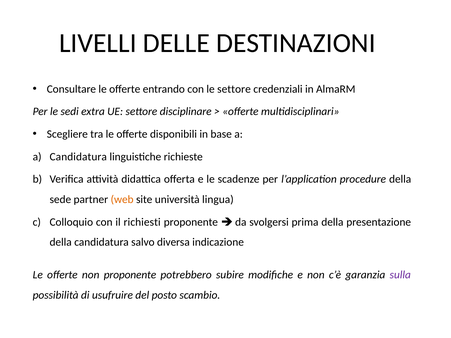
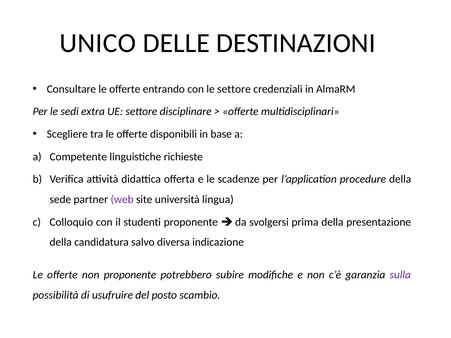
LIVELLI: LIVELLI -> UNICO (98, 43)
a Candidatura: Candidatura -> Competente (78, 157)
web colour: orange -> purple (122, 200)
richiesti: richiesti -> studenti (142, 222)
